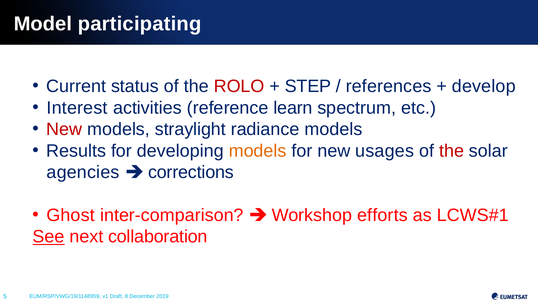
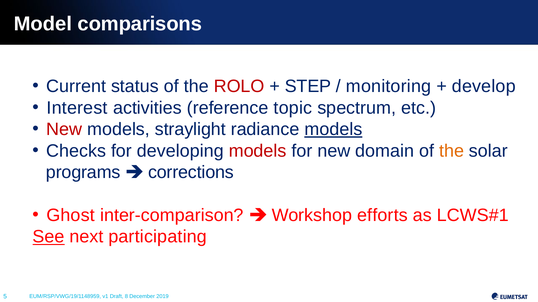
participating: participating -> comparisons (140, 24)
references: references -> monitoring (389, 87)
learn: learn -> topic (293, 108)
models underline: none -> present (333, 130)
Results: Results -> Checks (76, 151)
models colour: orange -> red (258, 151)
usages: usages -> domain (385, 151)
the colour: red -> orange (452, 151)
agencies: agencies -> programs (83, 173)
collaboration: collaboration -> participating (158, 237)
